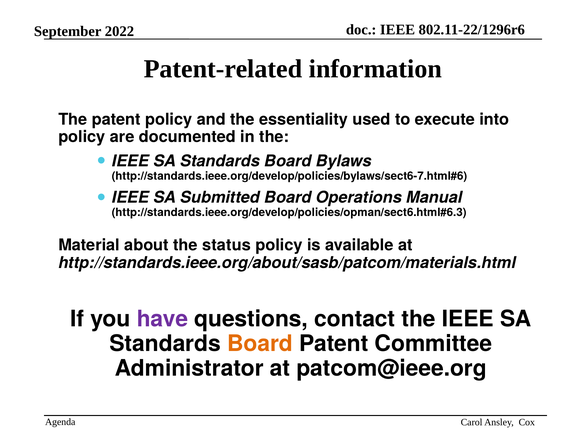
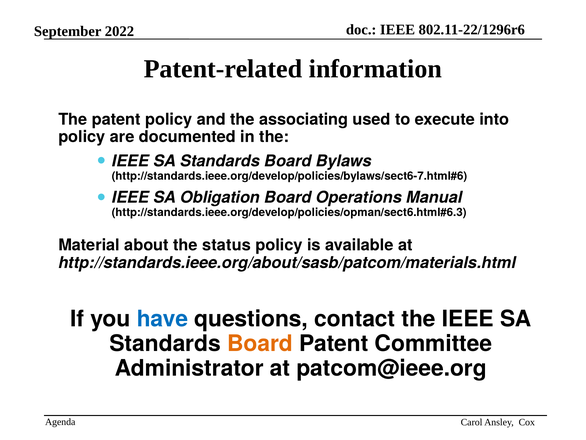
essentiality: essentiality -> associating (304, 119)
Submitted: Submitted -> Obligation (220, 197)
have colour: purple -> blue (162, 319)
